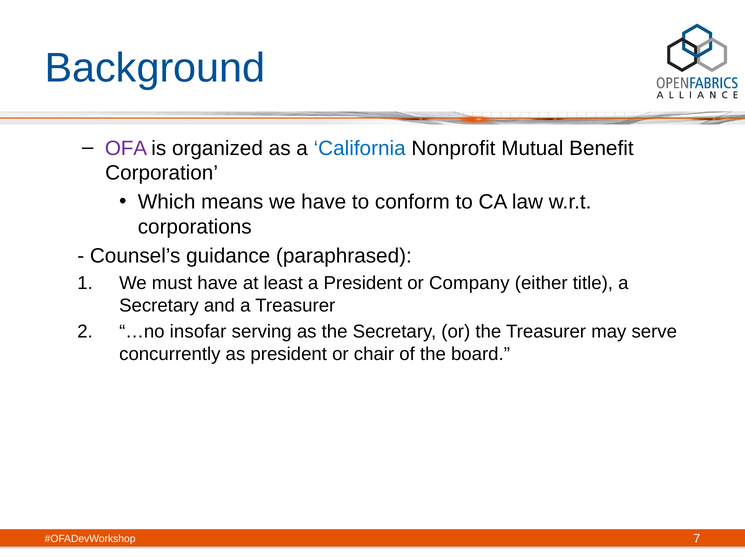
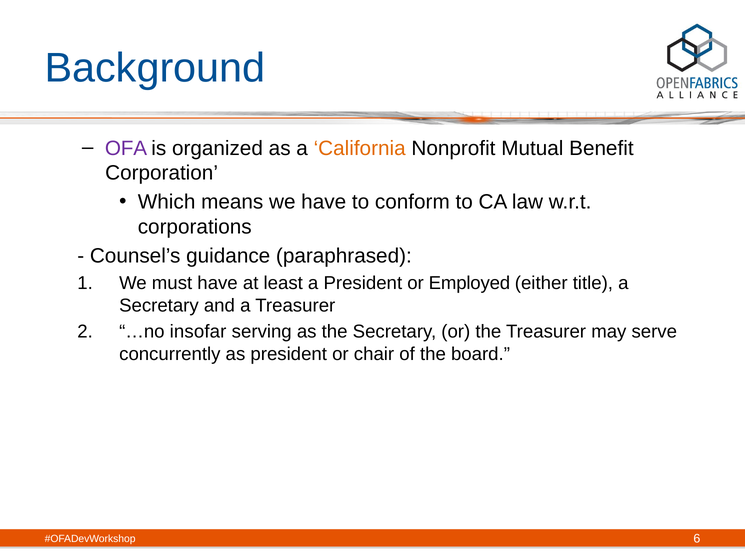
California colour: blue -> orange (360, 148)
Company: Company -> Employed (469, 283)
7: 7 -> 6 (697, 538)
